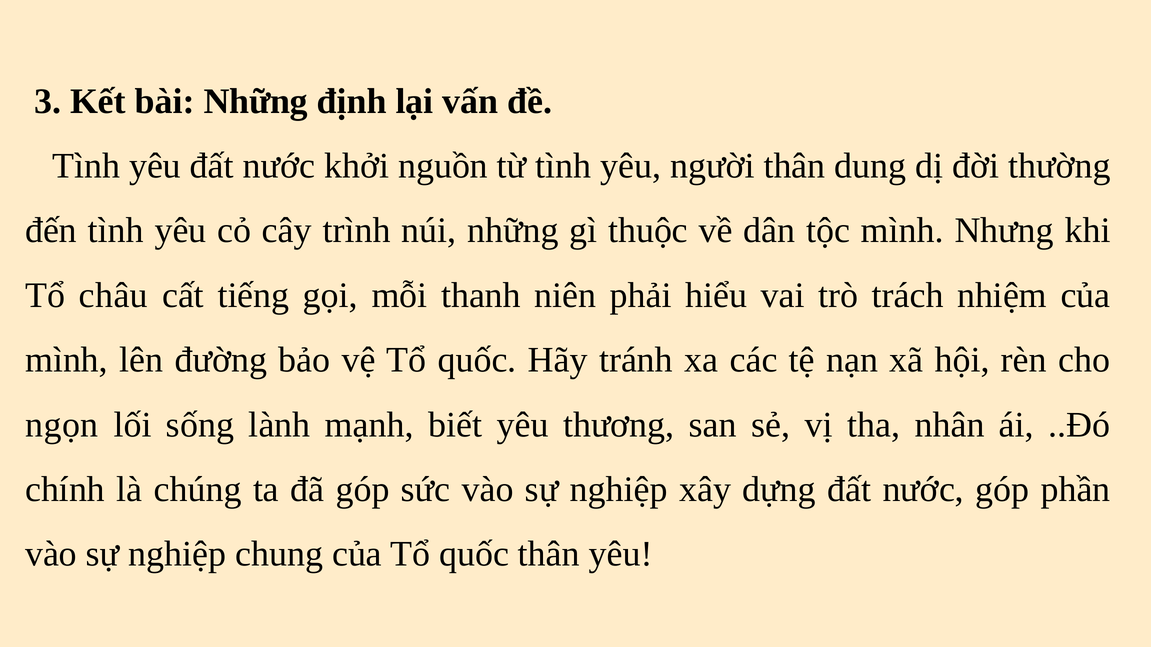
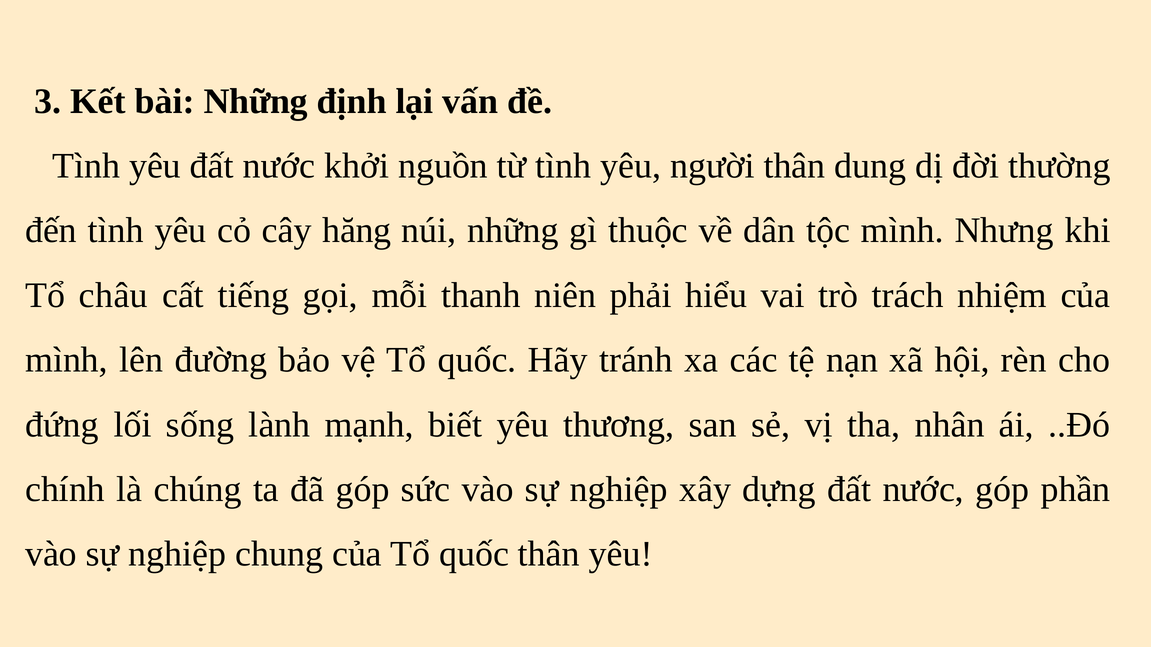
trình: trình -> hăng (357, 231)
ngọn: ngọn -> đứng (62, 425)
